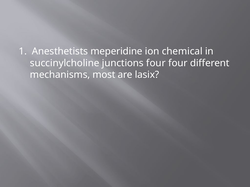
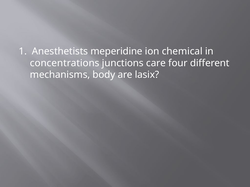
succinylcholine: succinylcholine -> concentrations (65, 63)
junctions four: four -> care (156, 63)
most: most -> body (104, 75)
